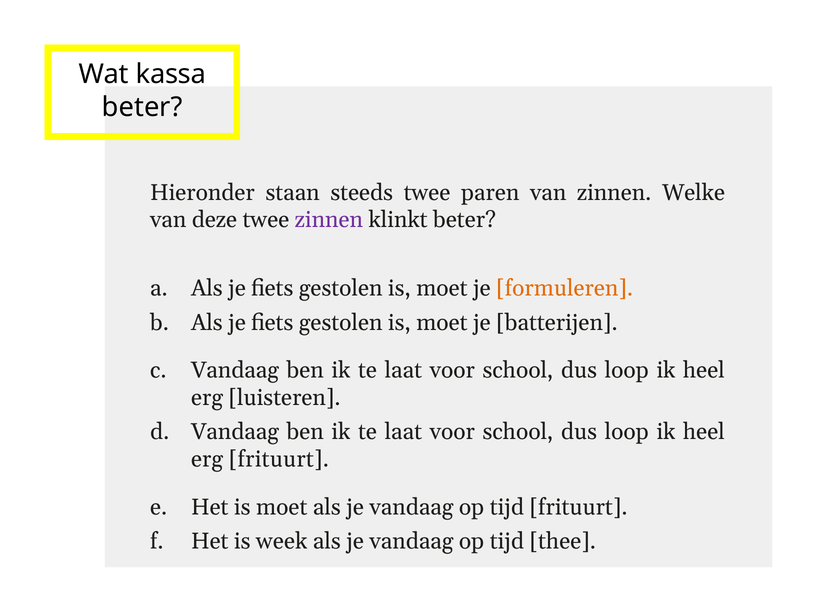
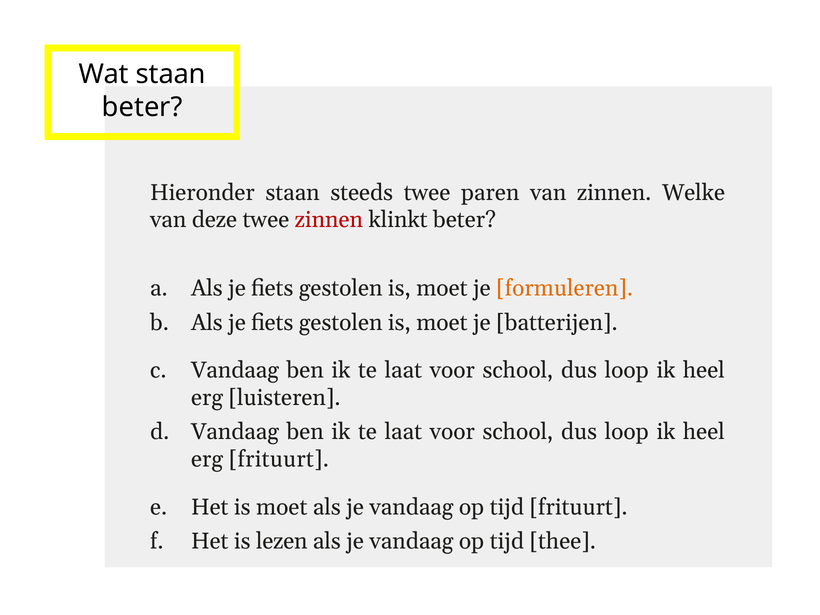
Wat kassa: kassa -> staan (171, 74)
zinnen colour: purple -> red (329, 220)
week: week -> lezen (282, 541)
